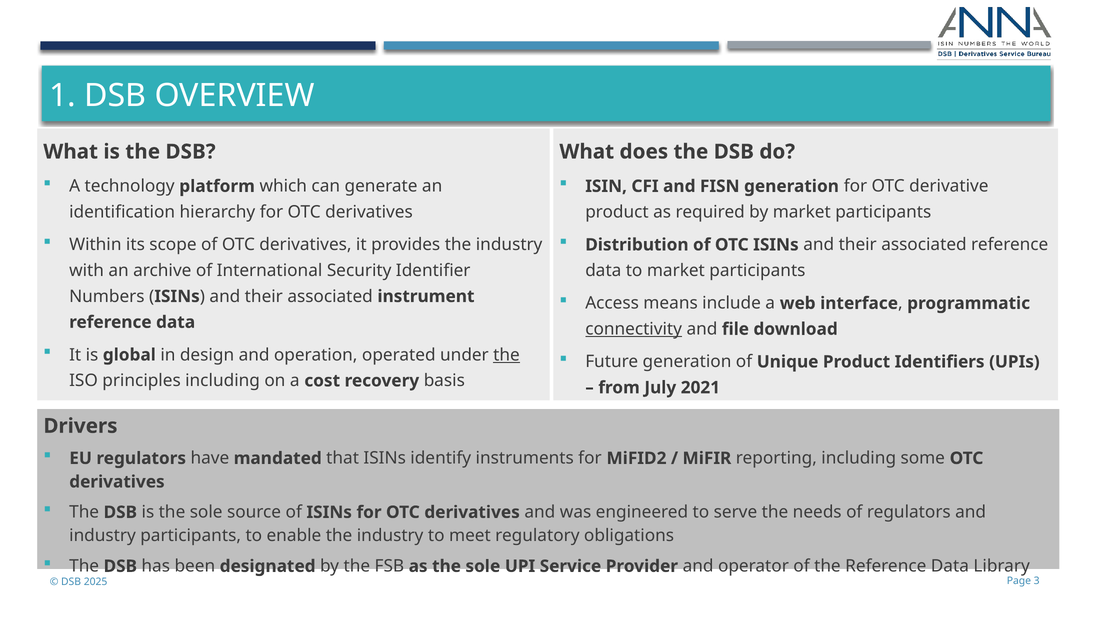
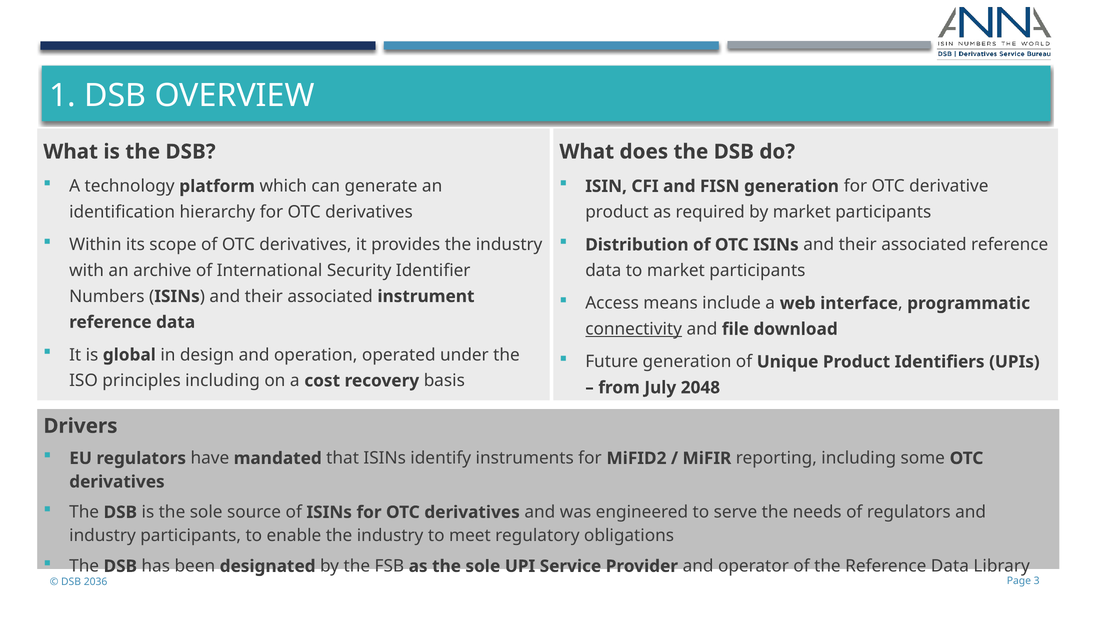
the underline: present -> none (506, 355)
2021: 2021 -> 2048 (700, 388)
2025: 2025 -> 2036 (96, 582)
